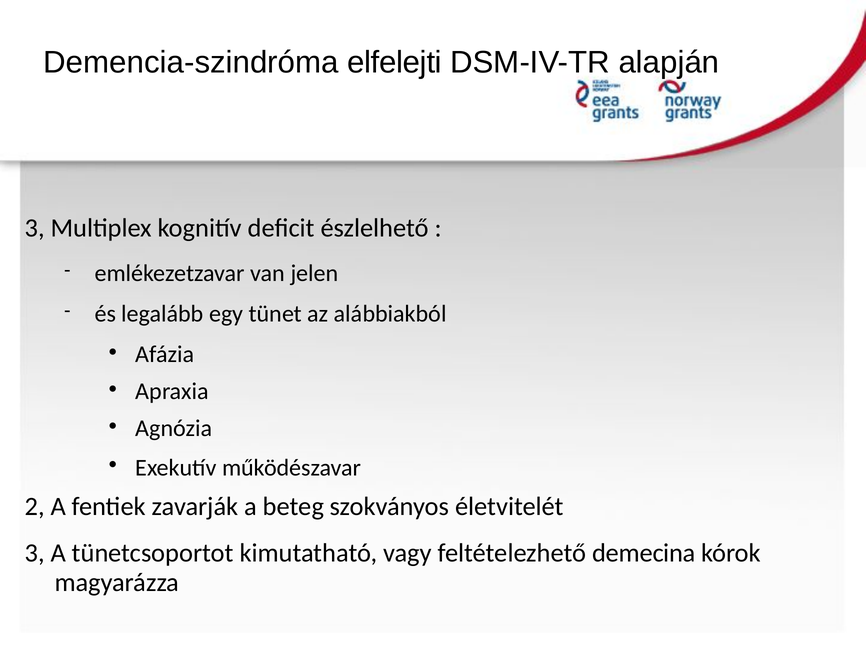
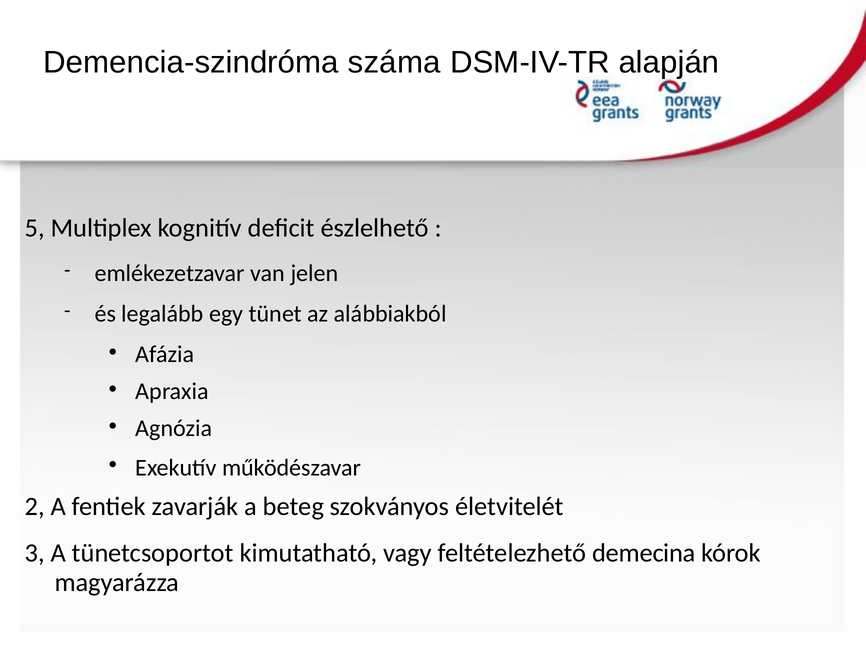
elfelejti: elfelejti -> száma (394, 62)
3: 3 -> 5 (35, 228)
